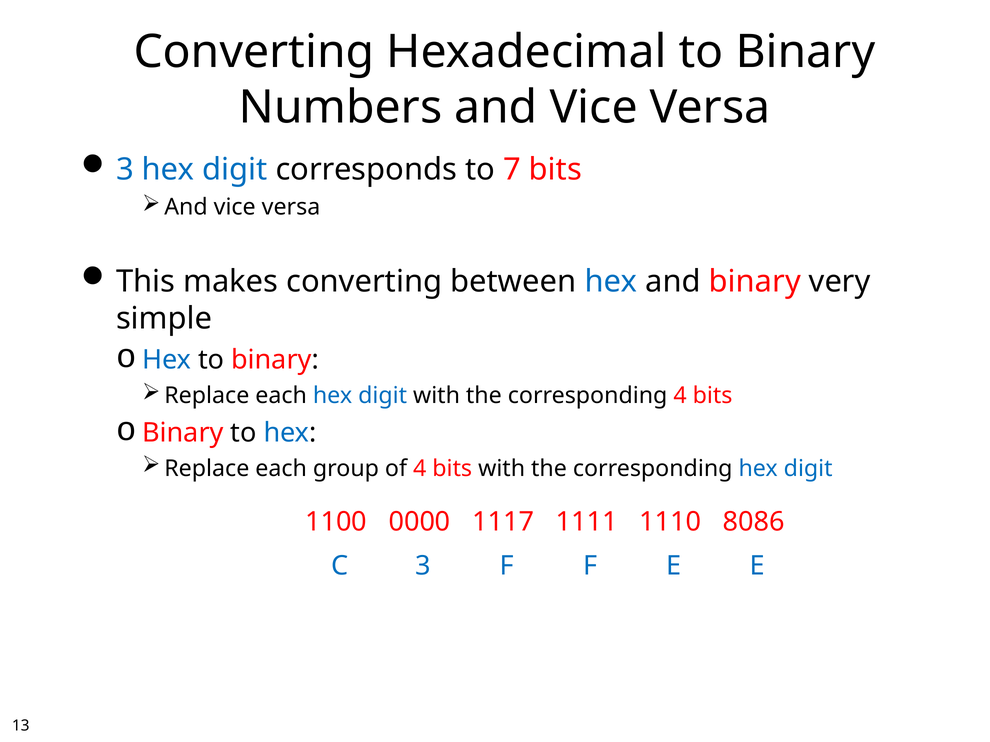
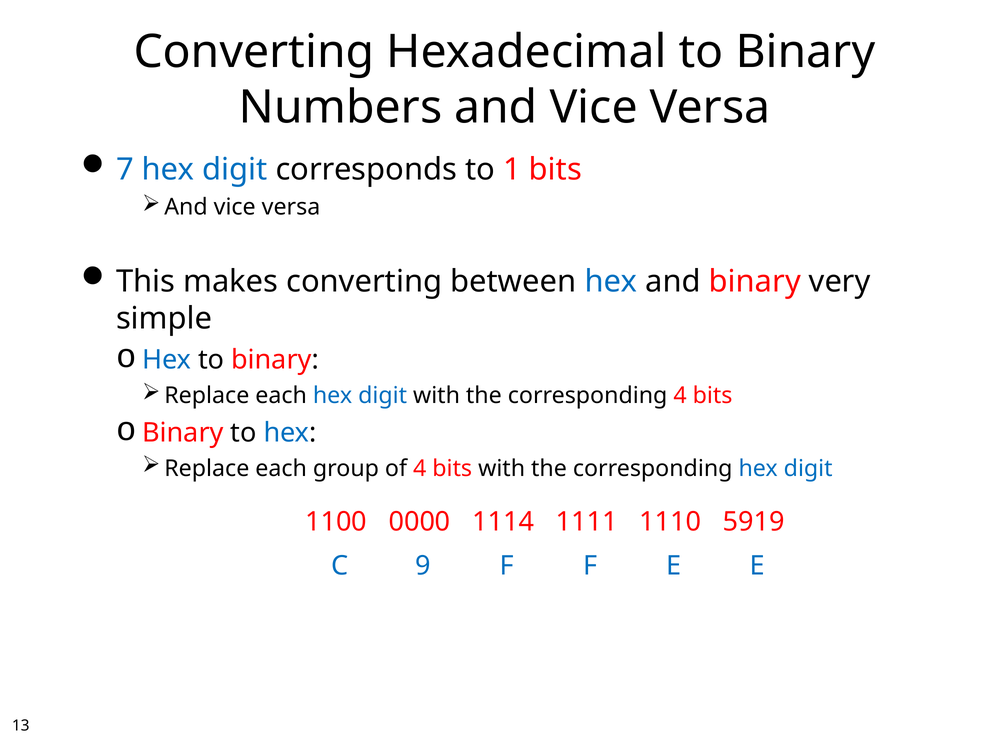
3: 3 -> 7 (125, 170)
7: 7 -> 1 (512, 170)
1117: 1117 -> 1114 (503, 522)
8086: 8086 -> 5919 (754, 522)
C 3: 3 -> 9 (423, 566)
